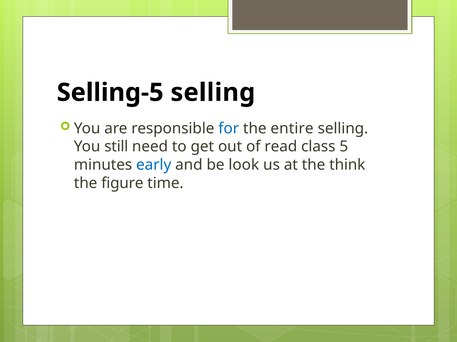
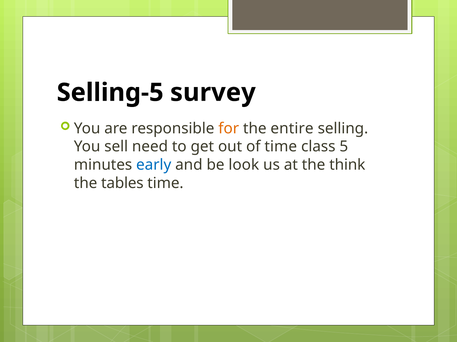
Selling-5 selling: selling -> survey (213, 93)
for colour: blue -> orange (229, 129)
still: still -> sell (116, 147)
of read: read -> time (281, 147)
figure: figure -> tables (122, 183)
